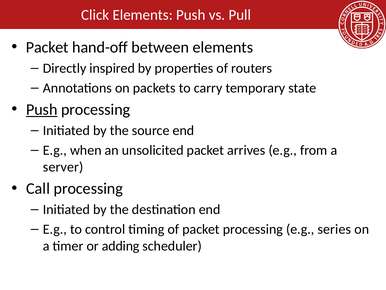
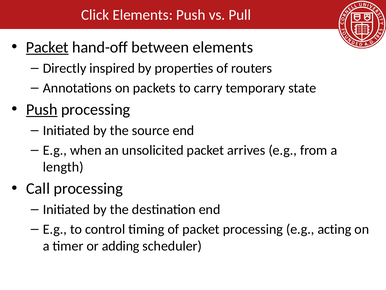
Packet underline: none -> present (47, 47)
server: server -> length (63, 167)
series: series -> acting (334, 229)
